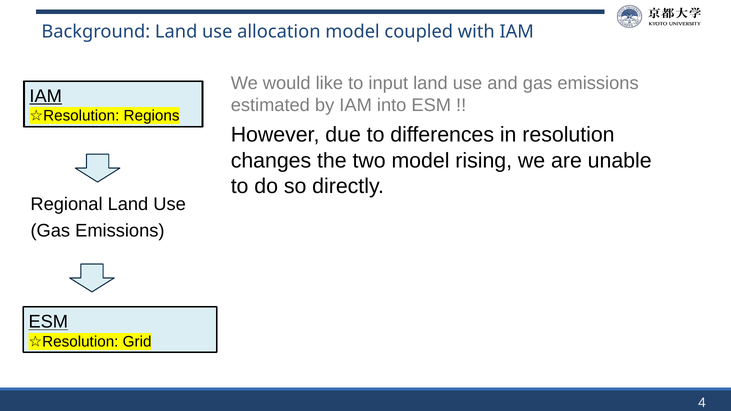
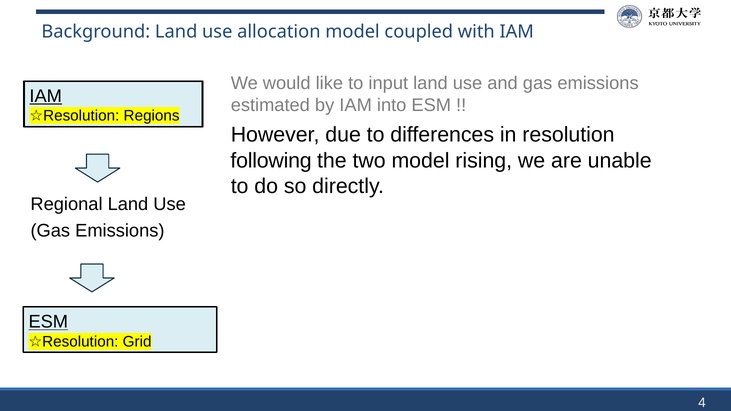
changes: changes -> following (271, 161)
